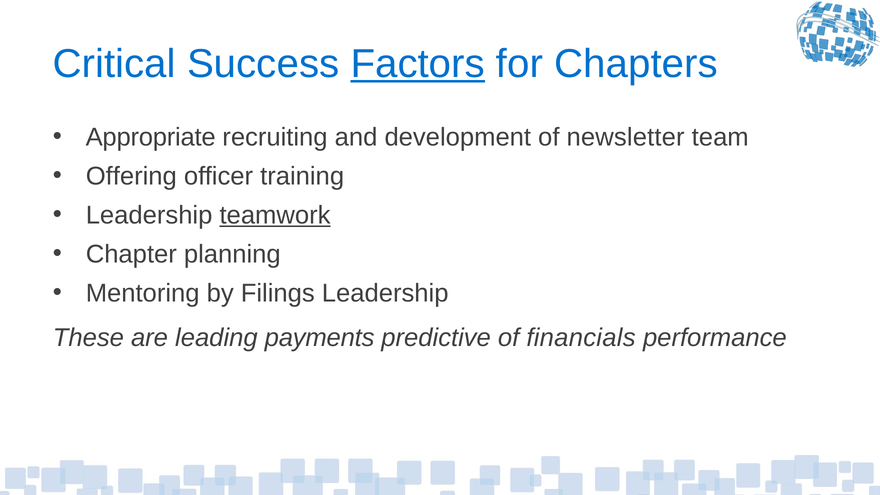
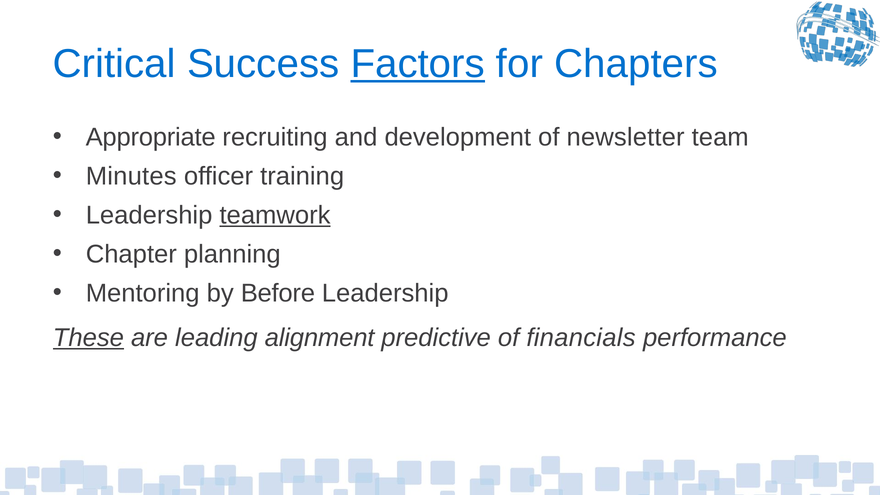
Offering: Offering -> Minutes (131, 176)
Filings: Filings -> Before (278, 293)
These underline: none -> present (88, 337)
payments: payments -> alignment (320, 337)
